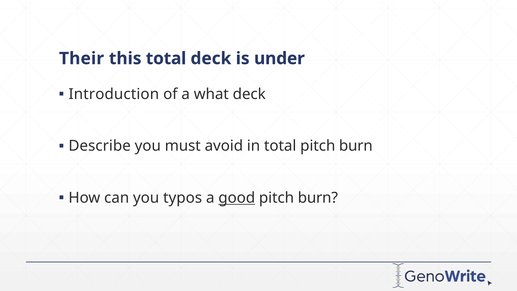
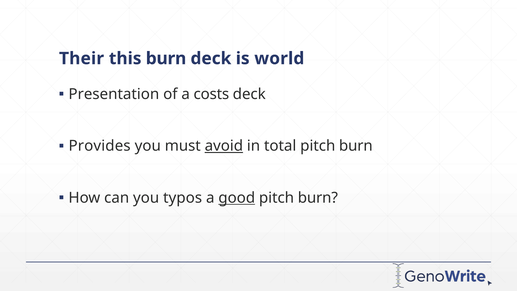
this total: total -> burn (166, 58)
under: under -> world (279, 58)
Introduction: Introduction -> Presentation (114, 94)
what: what -> costs (211, 94)
Describe: Describe -> Provides (100, 146)
avoid underline: none -> present (224, 146)
